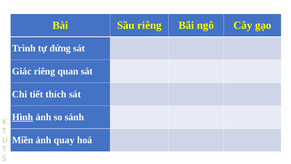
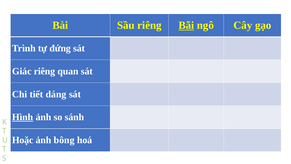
Bãi underline: none -> present (186, 25)
thích: thích -> dáng (56, 94)
Miền: Miền -> Hoặc (23, 140)
quay: quay -> bông (64, 140)
